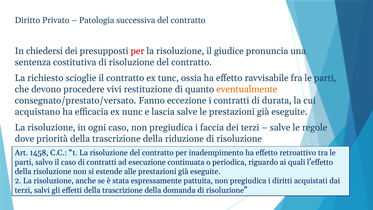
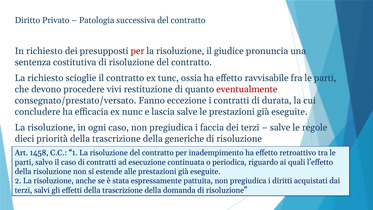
In chiedersi: chiedersi -> richiesto (44, 51)
eventualmente colour: orange -> red (247, 89)
acquistano: acquistano -> concludere (38, 112)
dove: dove -> dieci (25, 139)
riduzione: riduzione -> generiche (184, 139)
